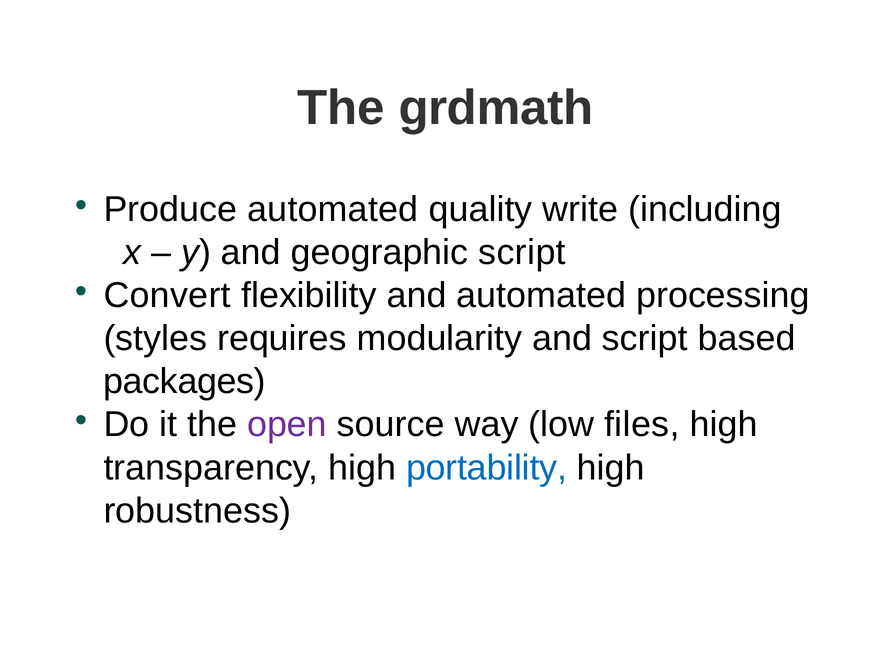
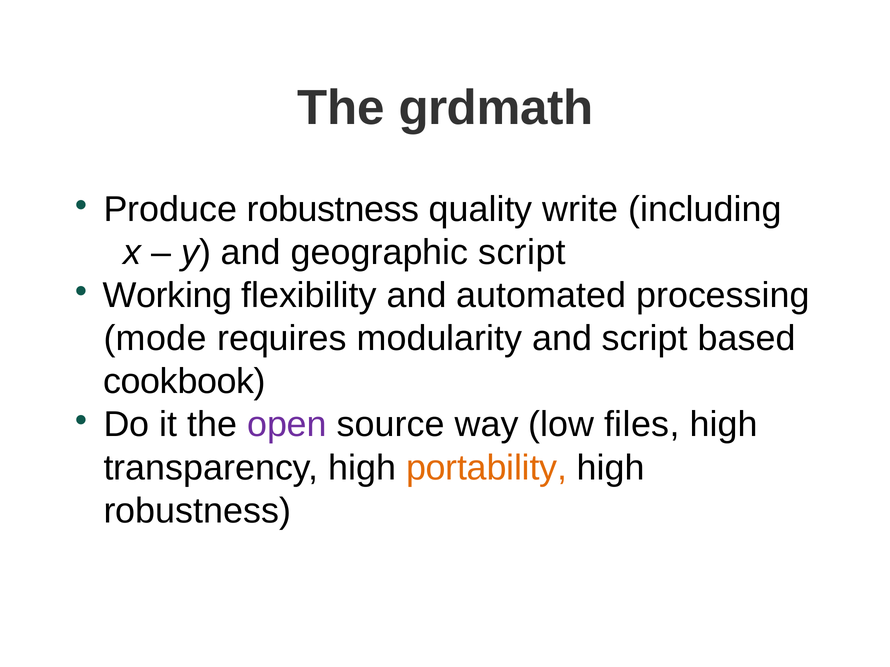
Produce automated: automated -> robustness (333, 210)
Convert: Convert -> Working (168, 296)
styles: styles -> mode (155, 339)
packages: packages -> cookbook (185, 382)
portability colour: blue -> orange (487, 468)
